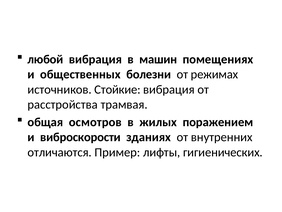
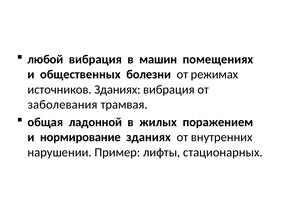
источников Стойкие: Стойкие -> Зданиях (117, 89)
расстройства: расстройства -> заболевания (63, 104)
осмотров: осмотров -> ладонной (95, 122)
виброскорости: виброскорости -> нормирование (80, 137)
отличаются: отличаются -> нарушении (60, 152)
гигиенических: гигиенических -> стационарных (223, 152)
